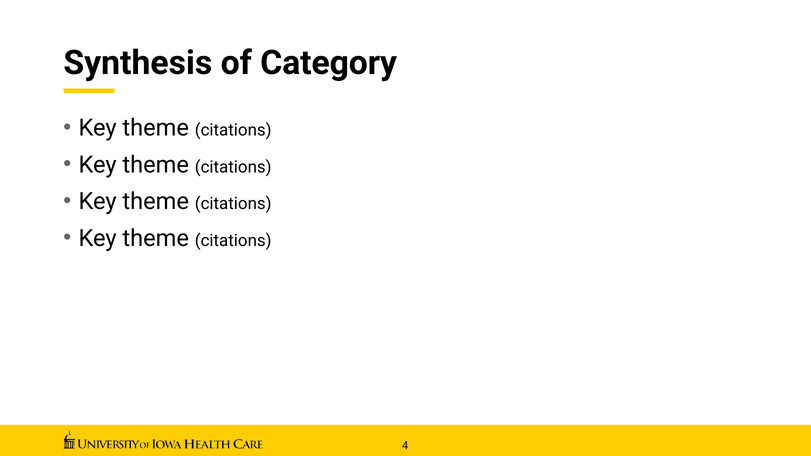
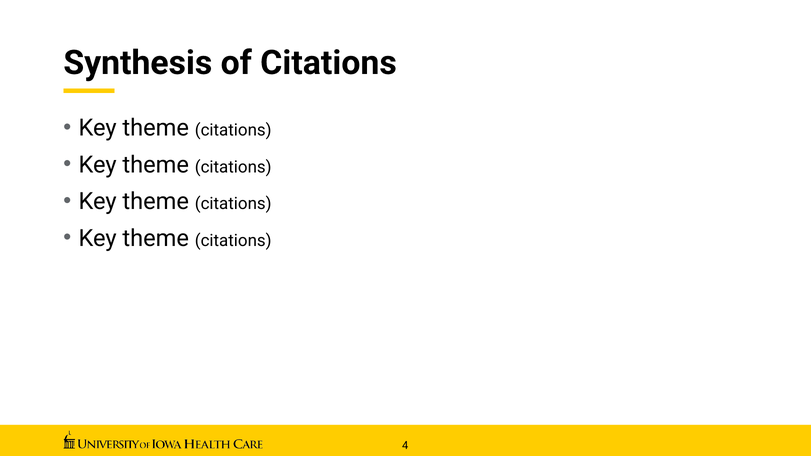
of Category: Category -> Citations (328, 63)
